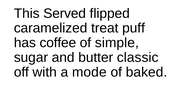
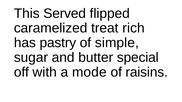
puff: puff -> rich (134, 28)
coffee: coffee -> pastry (58, 43)
classic: classic -> special (138, 58)
baked: baked -> raisins (147, 72)
